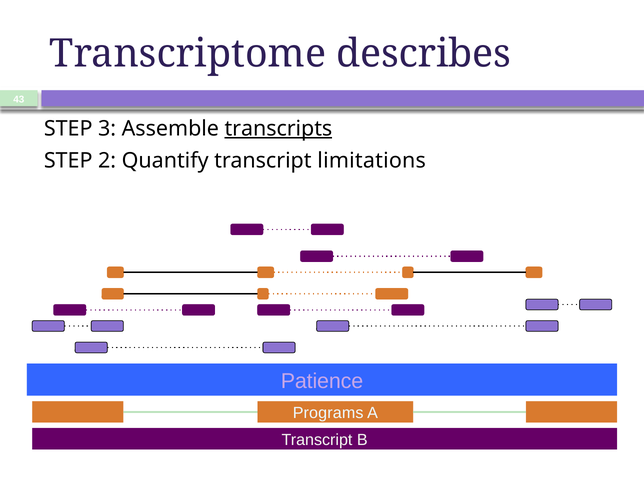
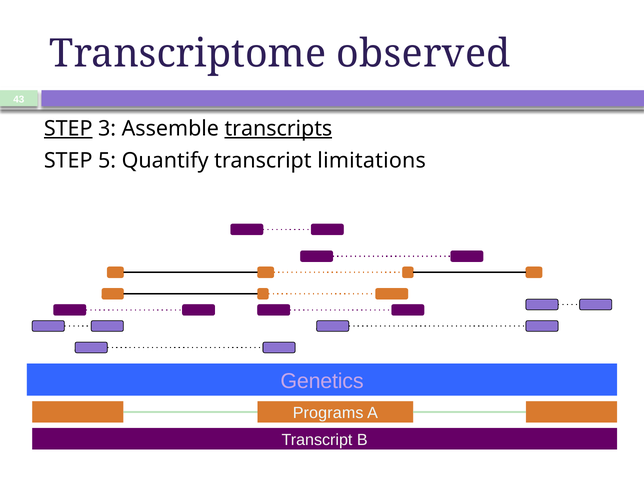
describes: describes -> observed (423, 54)
STEP underline: none -> present (68, 128)
2: 2 -> 5 (107, 160)
Patience: Patience -> Genetics (322, 381)
